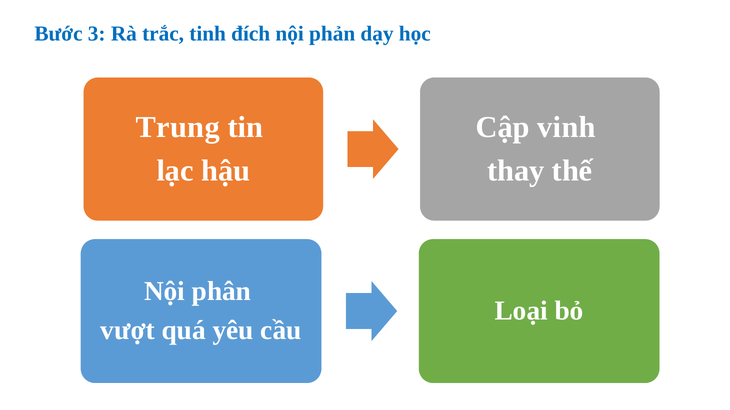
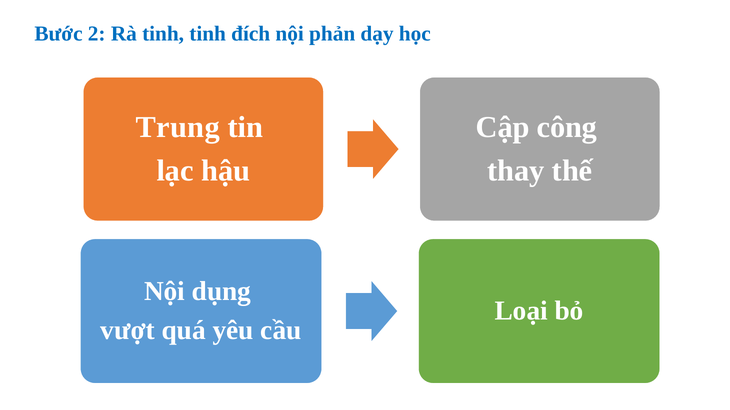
3: 3 -> 2 (97, 34)
Rà trắc: trắc -> tinh (163, 34)
vinh: vinh -> công (567, 127)
phân: phân -> dụng (222, 292)
